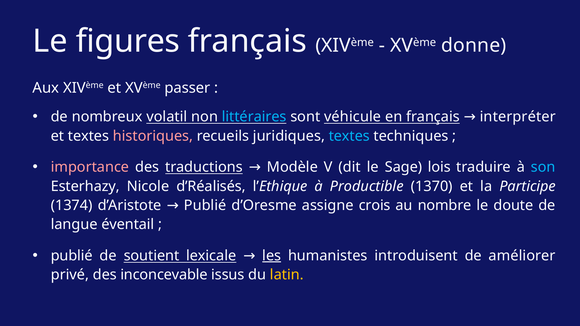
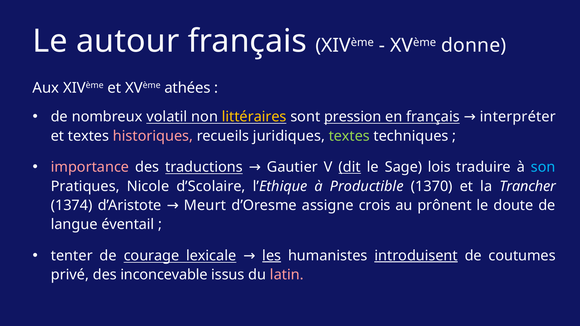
figures: figures -> autour (128, 41)
passer: passer -> athées (187, 88)
littéraires colour: light blue -> yellow (254, 117)
véhicule: véhicule -> pression (353, 117)
textes colour: light blue -> light green (349, 136)
Modèle: Modèle -> Gautier (292, 167)
dit underline: none -> present (350, 167)
Esterhazy: Esterhazy -> Pratiques (85, 186)
d’Réalisés: d’Réalisés -> d’Scolaire (211, 186)
Participe: Participe -> Trancher (528, 186)
d’Aristote Publié: Publié -> Meurt (205, 206)
nombre: nombre -> prônent (445, 206)
publié: publié -> tenter (72, 256)
soutient: soutient -> courage (152, 256)
introduisent underline: none -> present (416, 256)
améliorer: améliorer -> coutumes (522, 256)
latin colour: yellow -> pink (287, 275)
